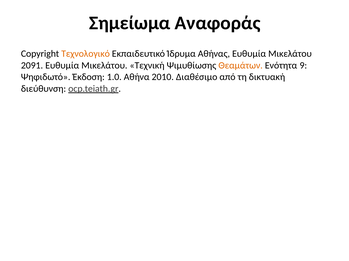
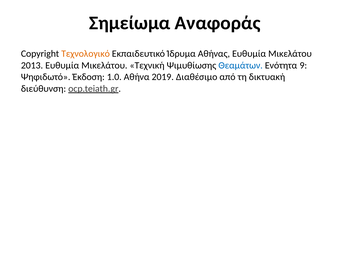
2091: 2091 -> 2013 (32, 66)
Θεαμάτων colour: orange -> blue (241, 66)
2010: 2010 -> 2019 (163, 77)
